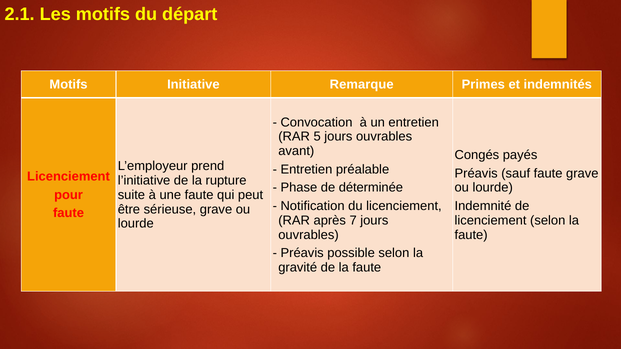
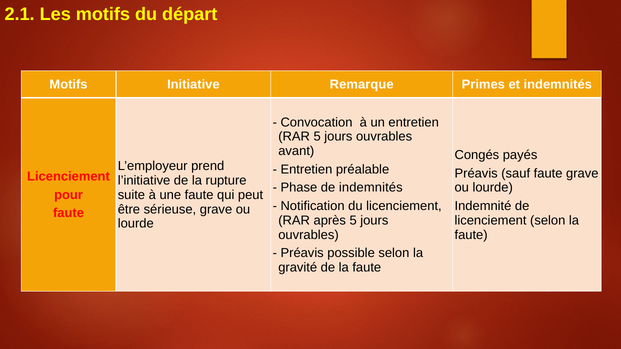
de déterminée: déterminée -> indemnités (371, 188)
après 7: 7 -> 5 (353, 221)
